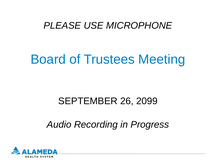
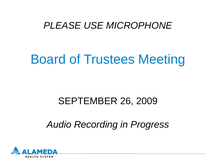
2099: 2099 -> 2009 (147, 101)
